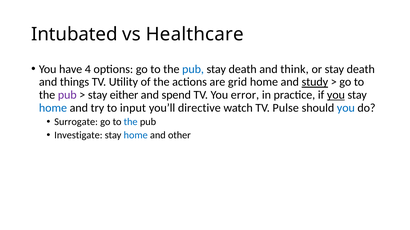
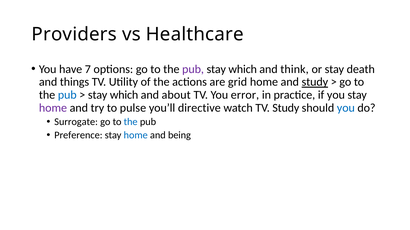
Intubated: Intubated -> Providers (74, 34)
4: 4 -> 7 (88, 69)
pub colour: blue -> purple (193, 69)
death: death -> which (243, 69)
pub colour: purple -> blue (67, 95)
either: either -> which (124, 95)
spend: spend -> about (176, 95)
you underline: present -> none (336, 95)
home colour: blue -> purple (53, 108)
input: input -> pulse (133, 108)
TV Pulse: Pulse -> Study (286, 108)
Investigate: Investigate -> Preference (78, 135)
other: other -> being (179, 135)
